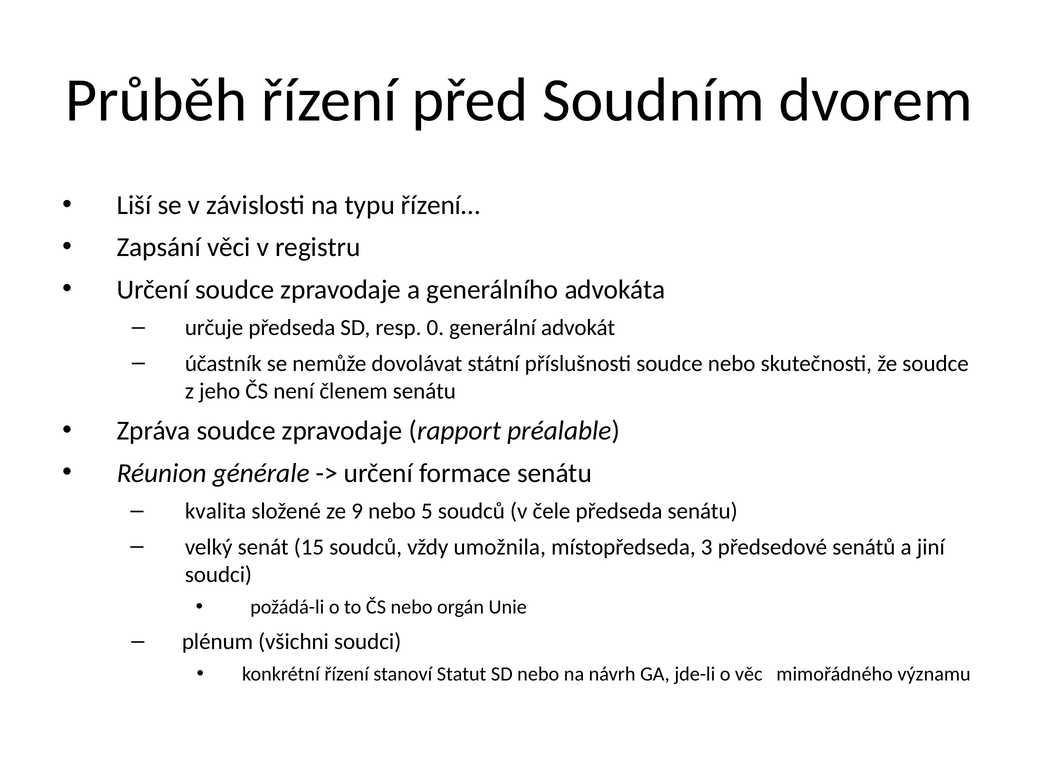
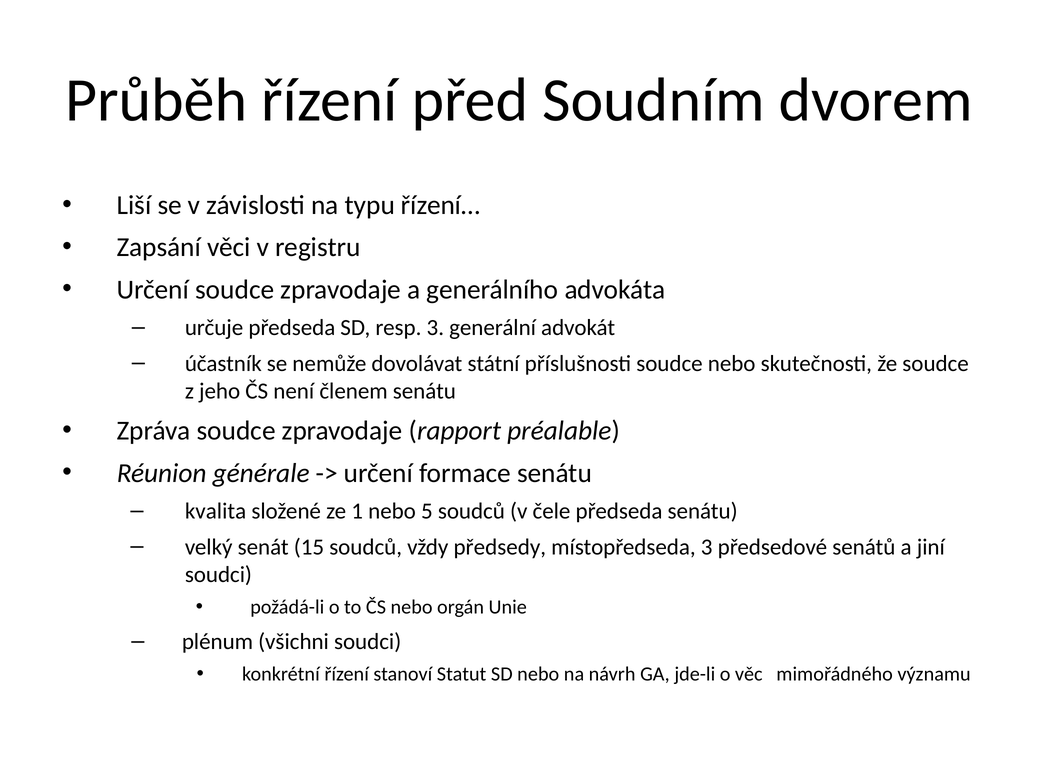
resp 0: 0 -> 3 (435, 327)
9: 9 -> 1 (357, 511)
umožnila: umožnila -> předsedy (500, 547)
